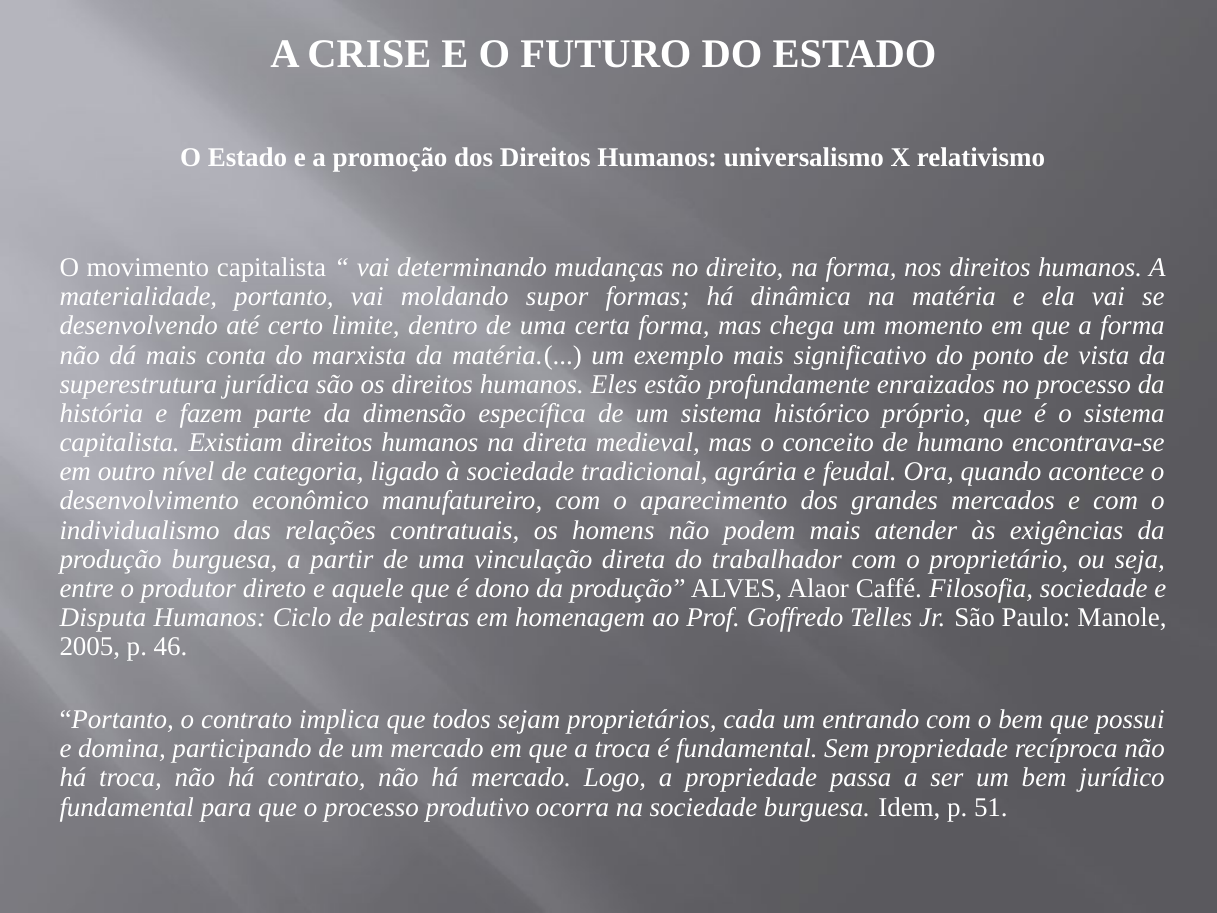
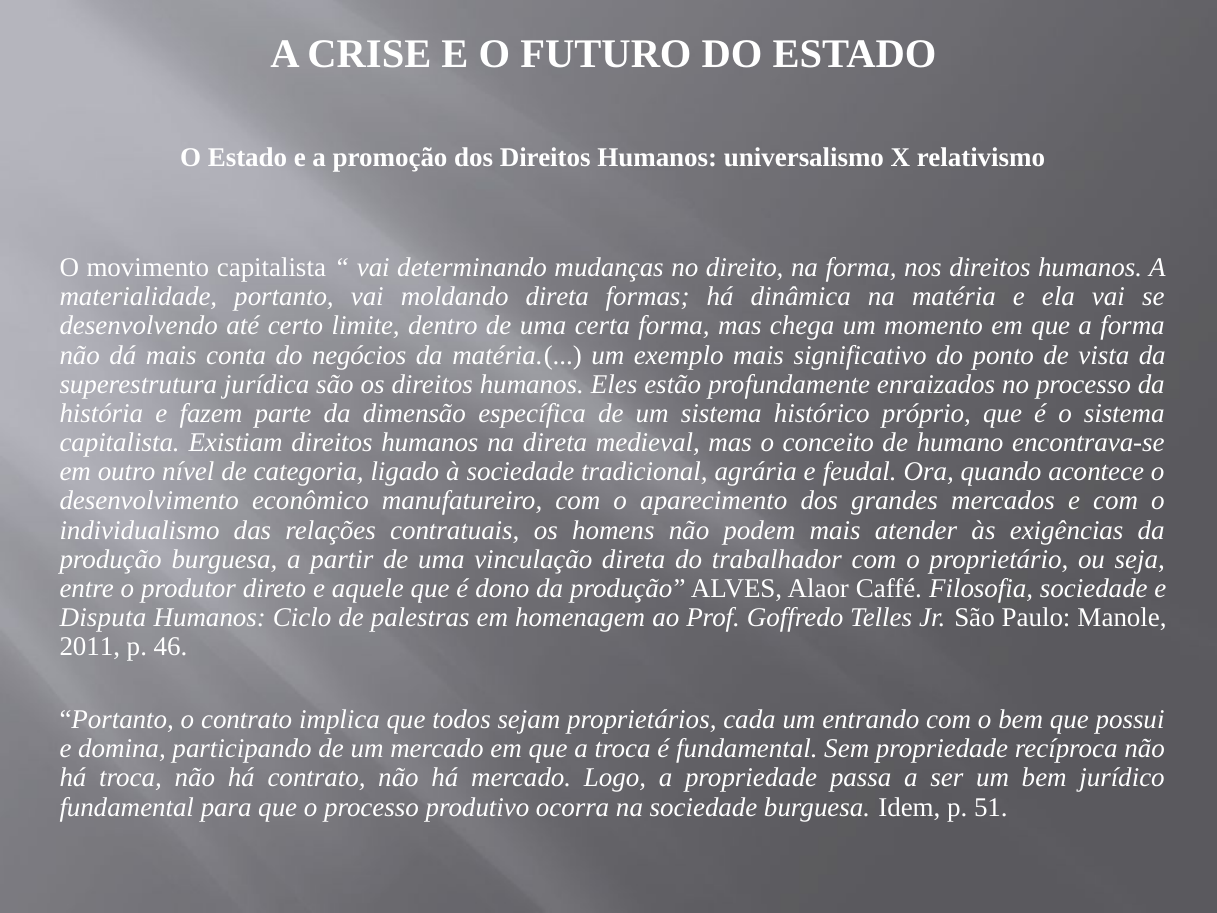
moldando supor: supor -> direta (557, 297)
marxista: marxista -> negócios (359, 355)
2005: 2005 -> 2011 (90, 647)
